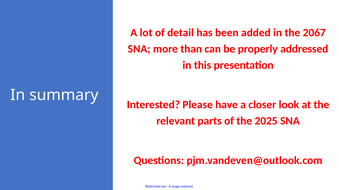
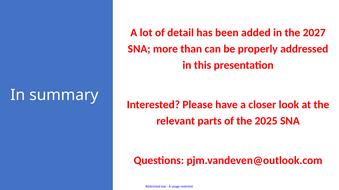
2067: 2067 -> 2027 (314, 33)
